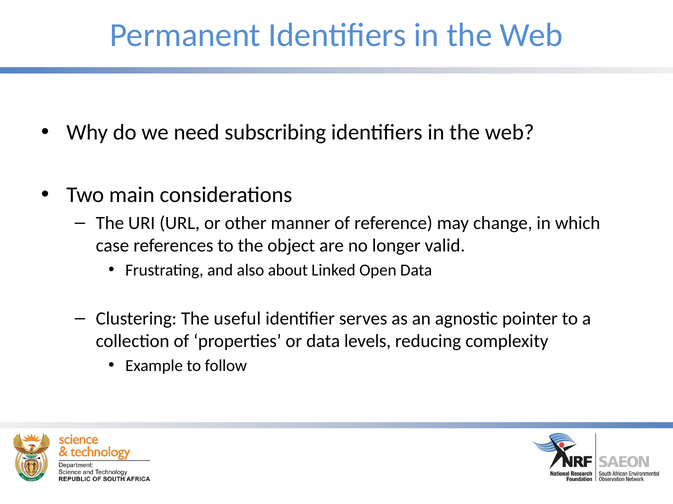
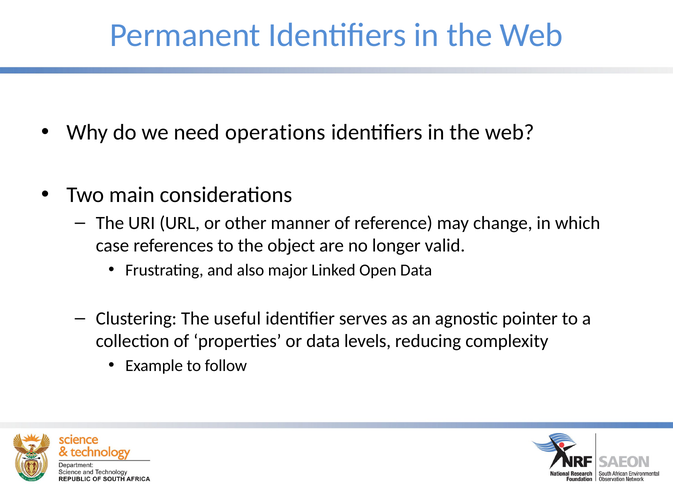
subscribing: subscribing -> operations (275, 133)
about: about -> major (288, 271)
